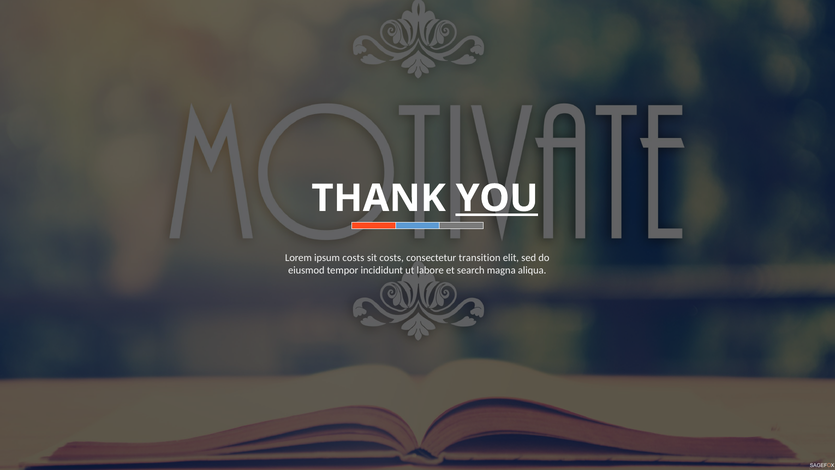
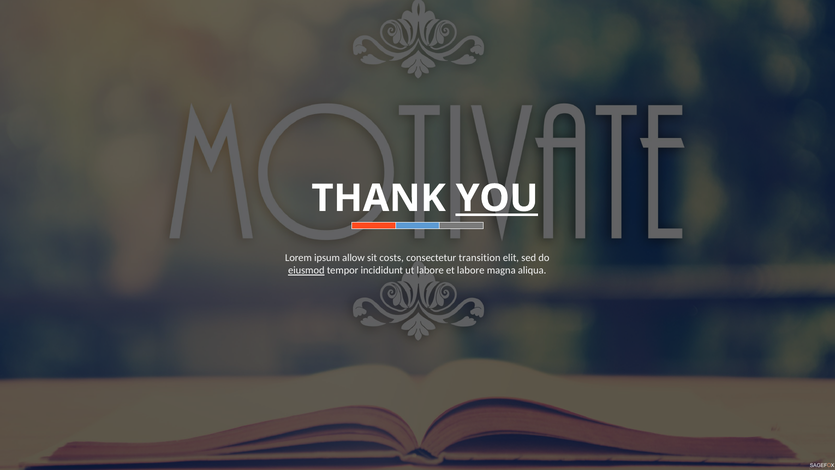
ipsum costs: costs -> allow (353, 258)
eiusmod underline: none -> present (306, 270)
et search: search -> labore (471, 270)
